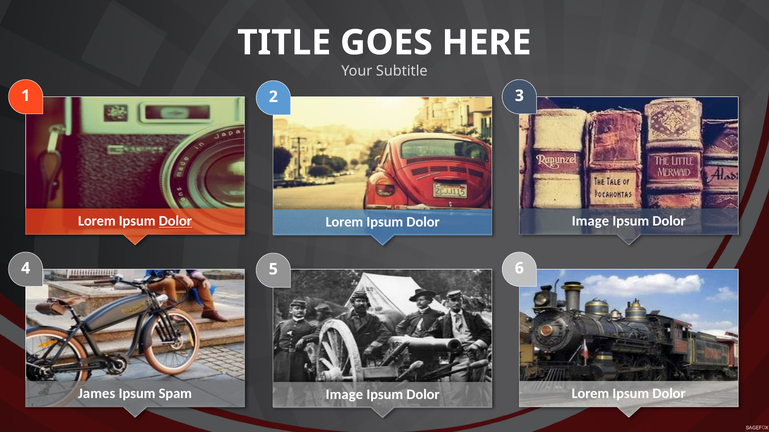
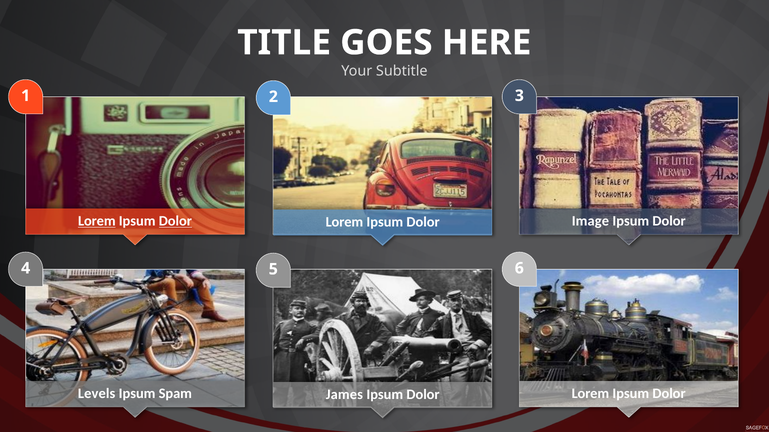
Lorem underline: none -> present (97, 221)
James: James -> Levels (97, 394)
Image: Image -> James (344, 395)
